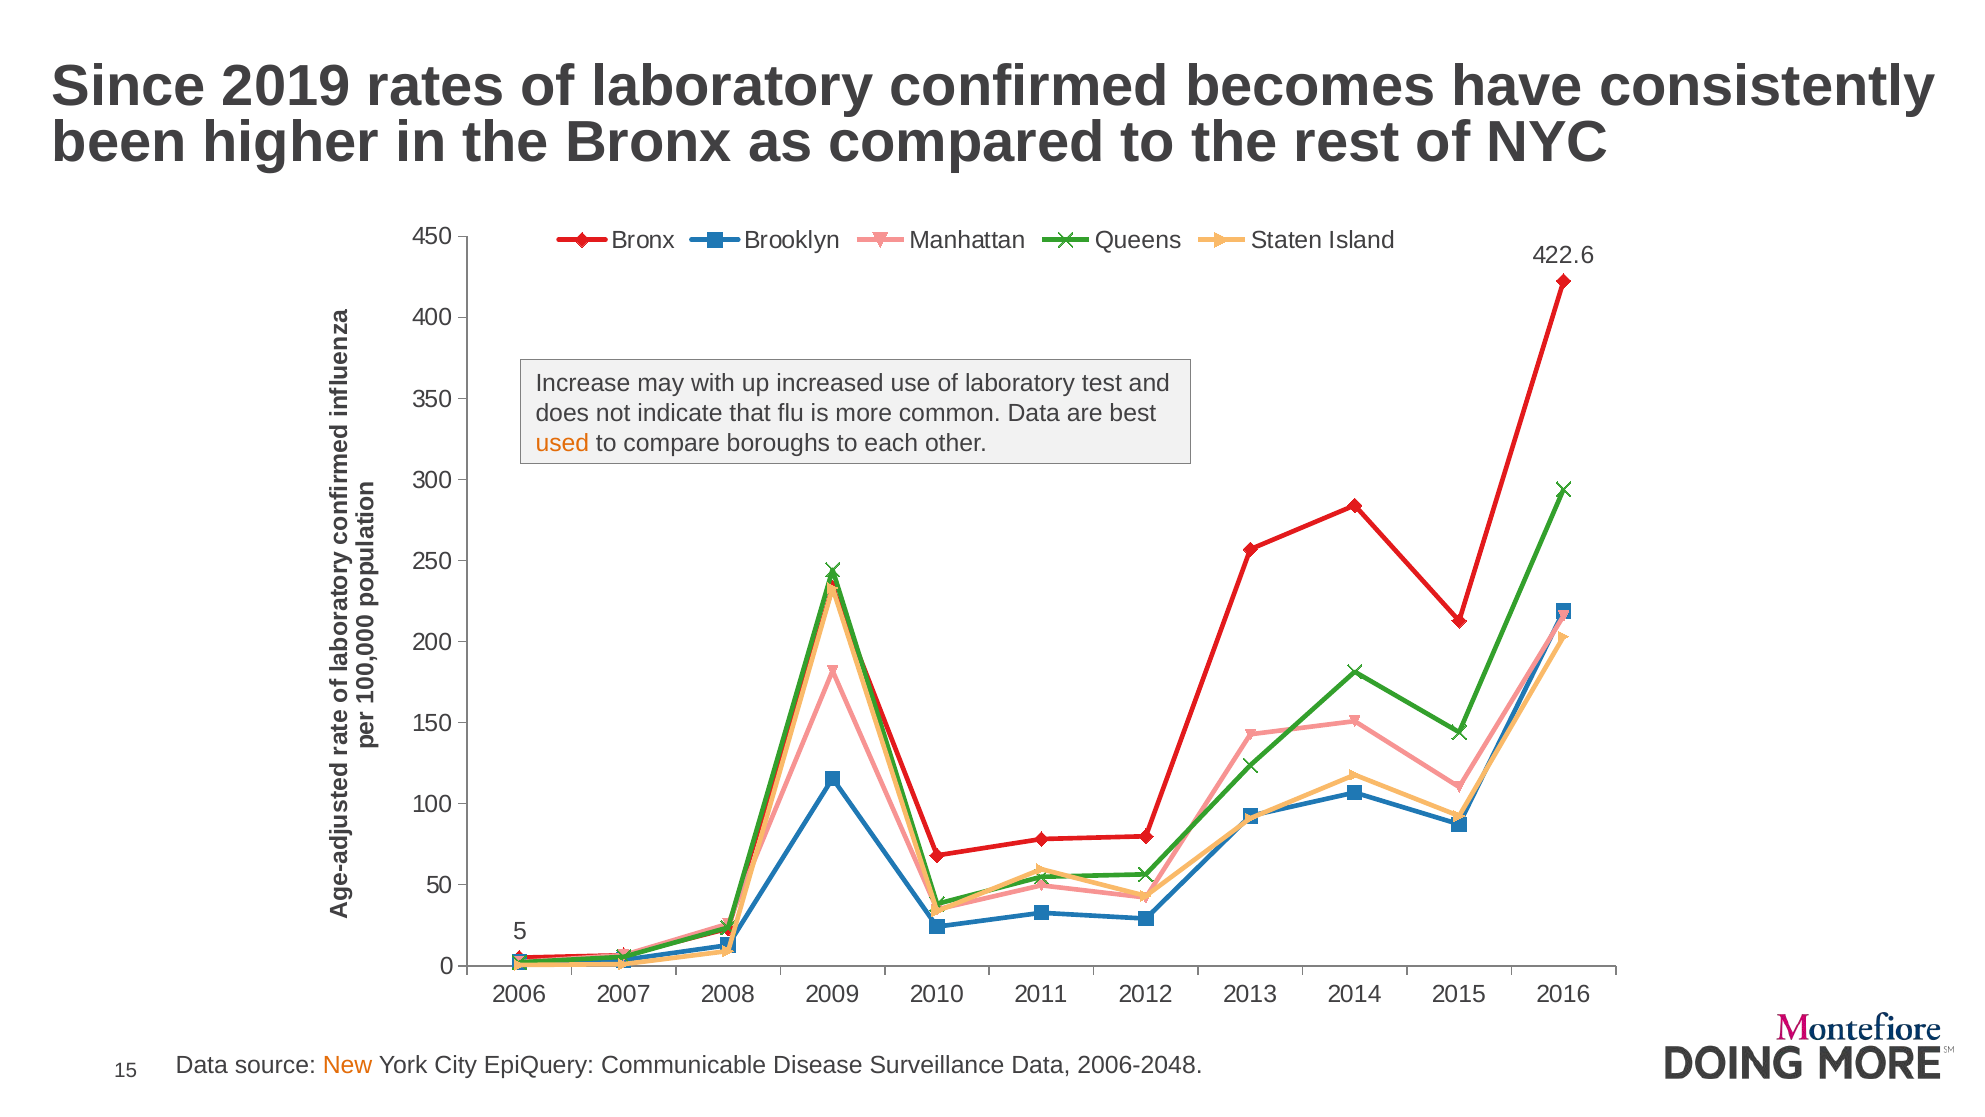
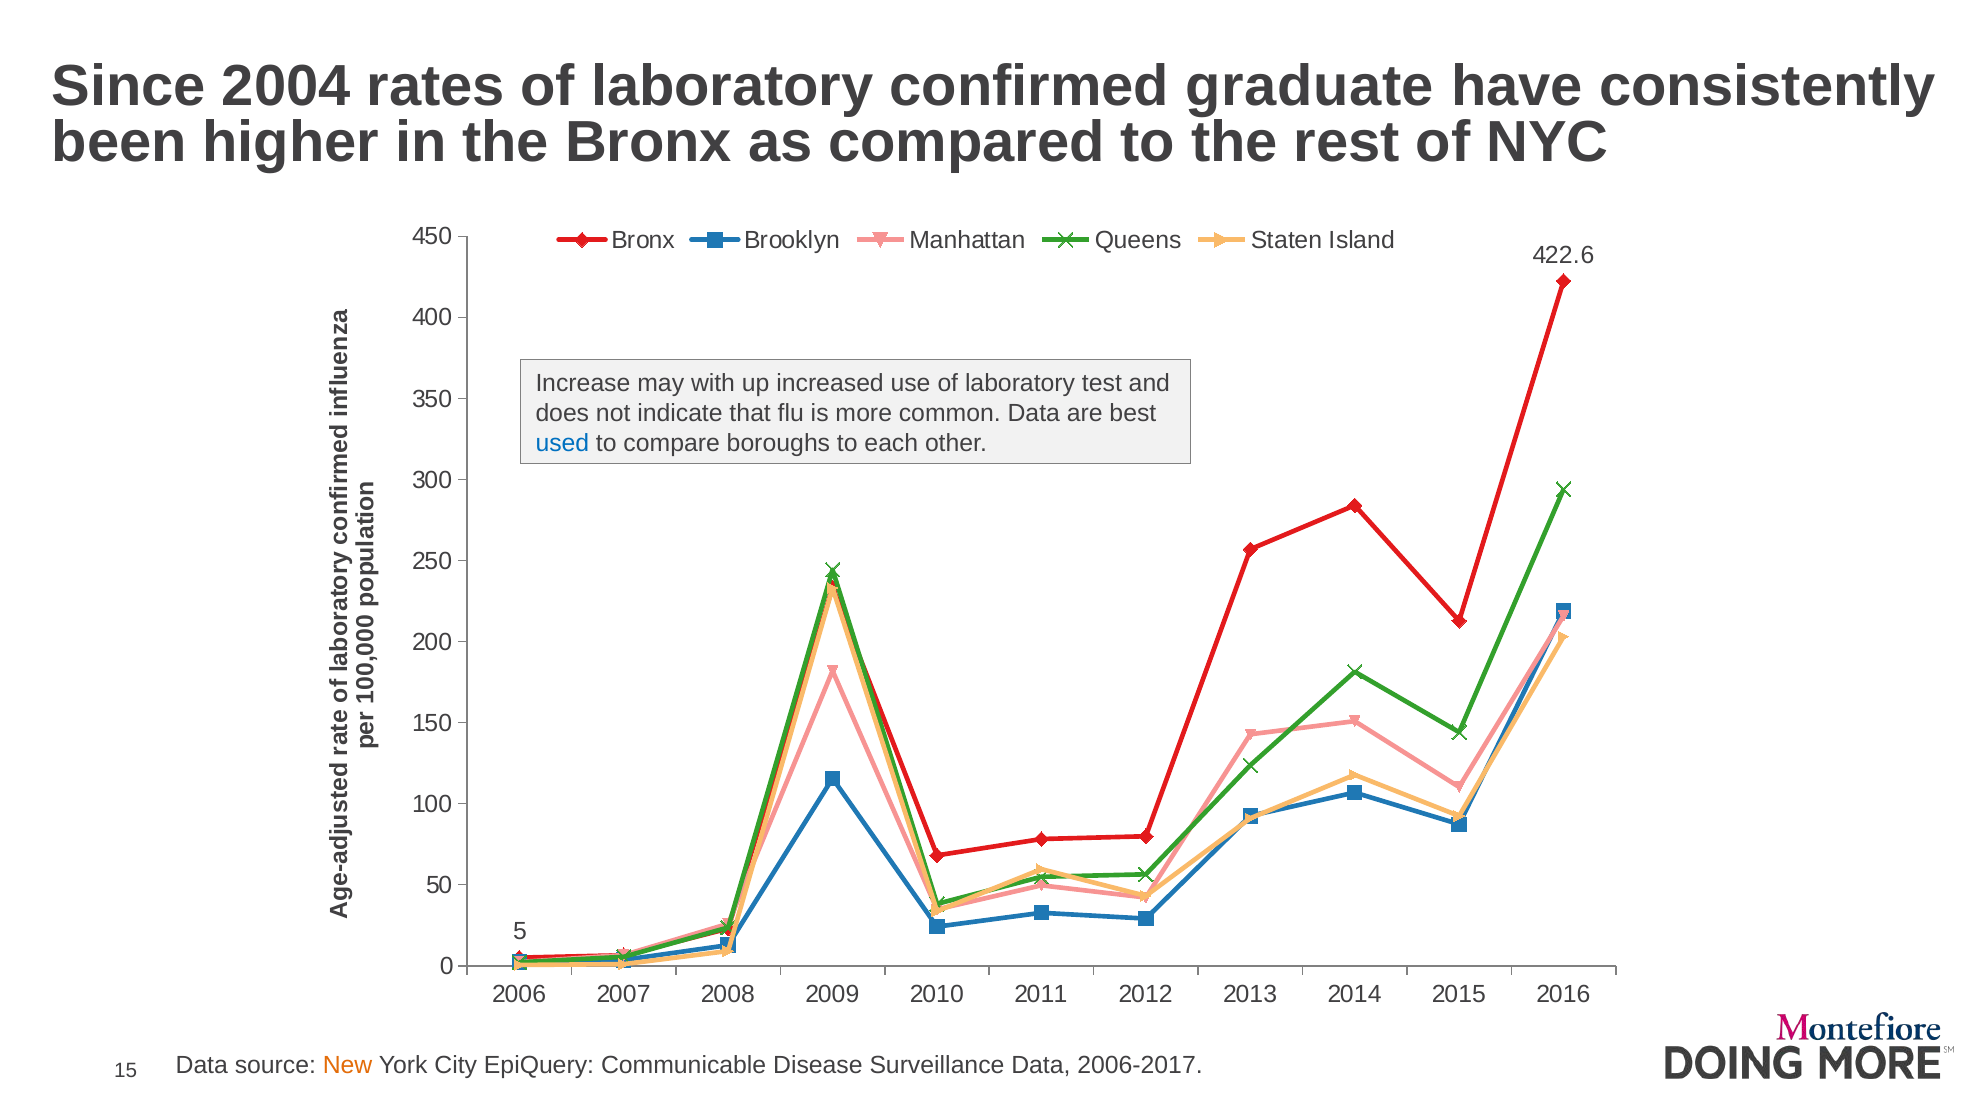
2019: 2019 -> 2004 (286, 86)
becomes: becomes -> graduate (1310, 86)
used colour: orange -> blue (562, 443)
2006-2048: 2006-2048 -> 2006-2017 (1140, 1066)
